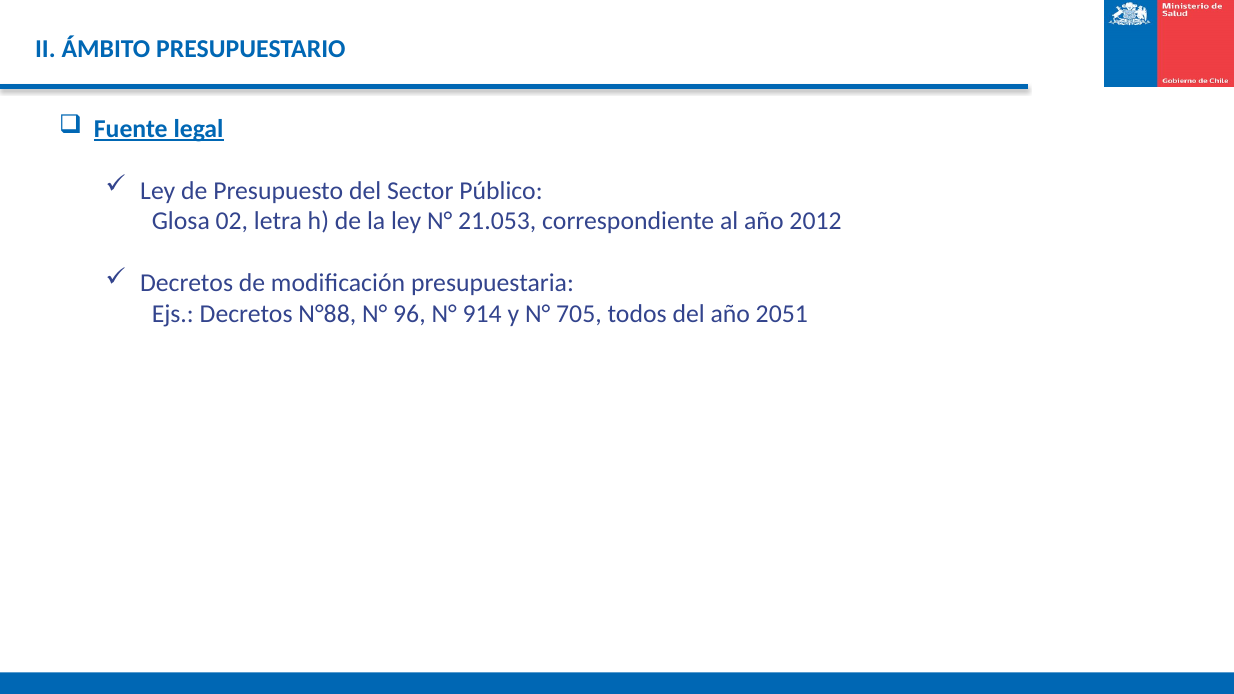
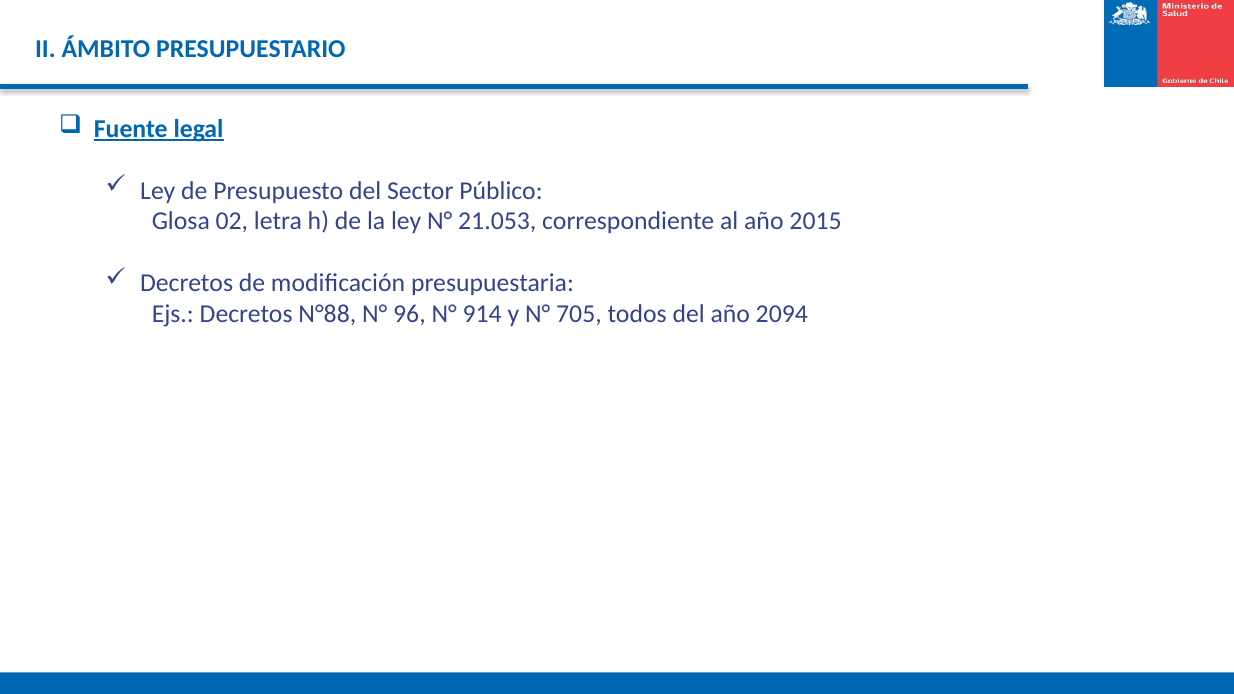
2012: 2012 -> 2015 (816, 221)
2051: 2051 -> 2094 (782, 314)
